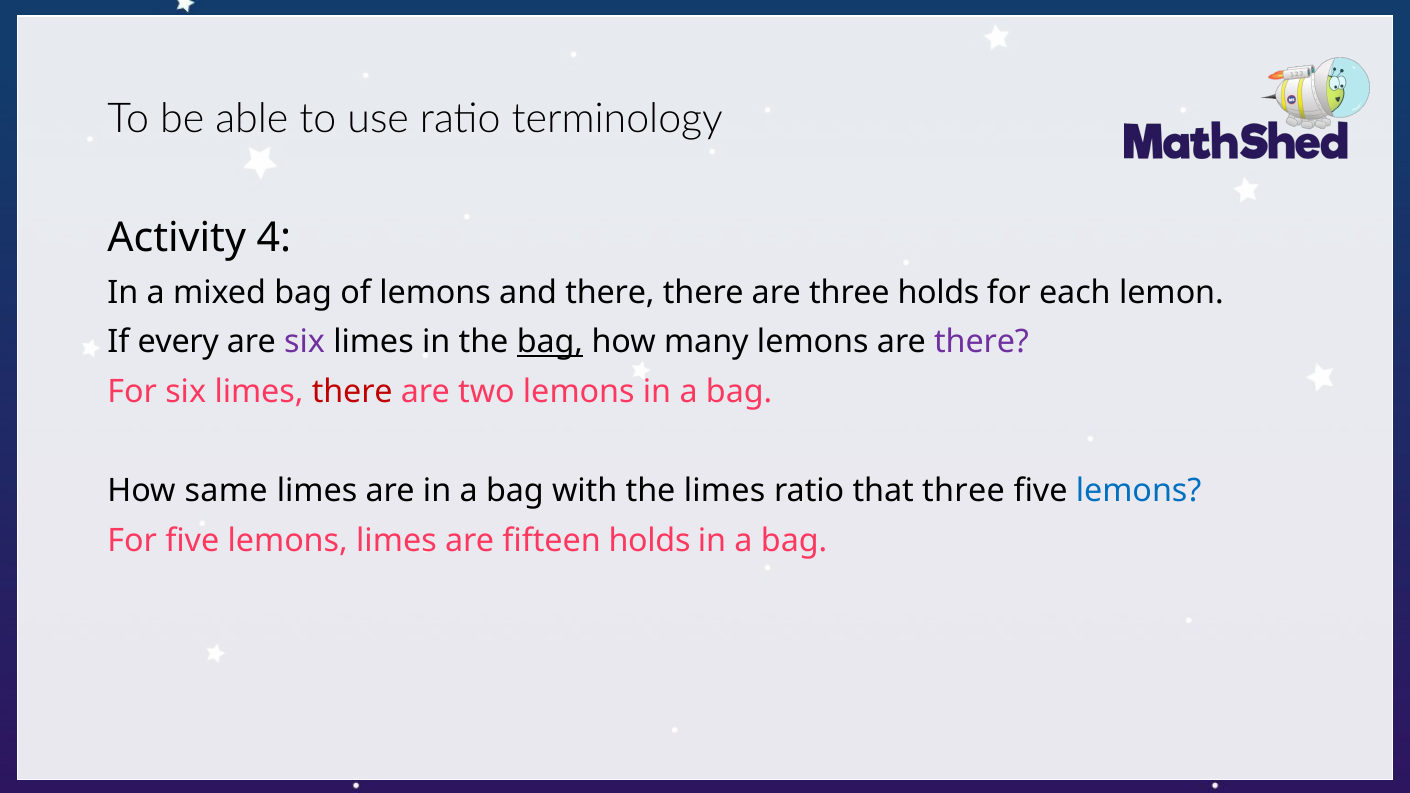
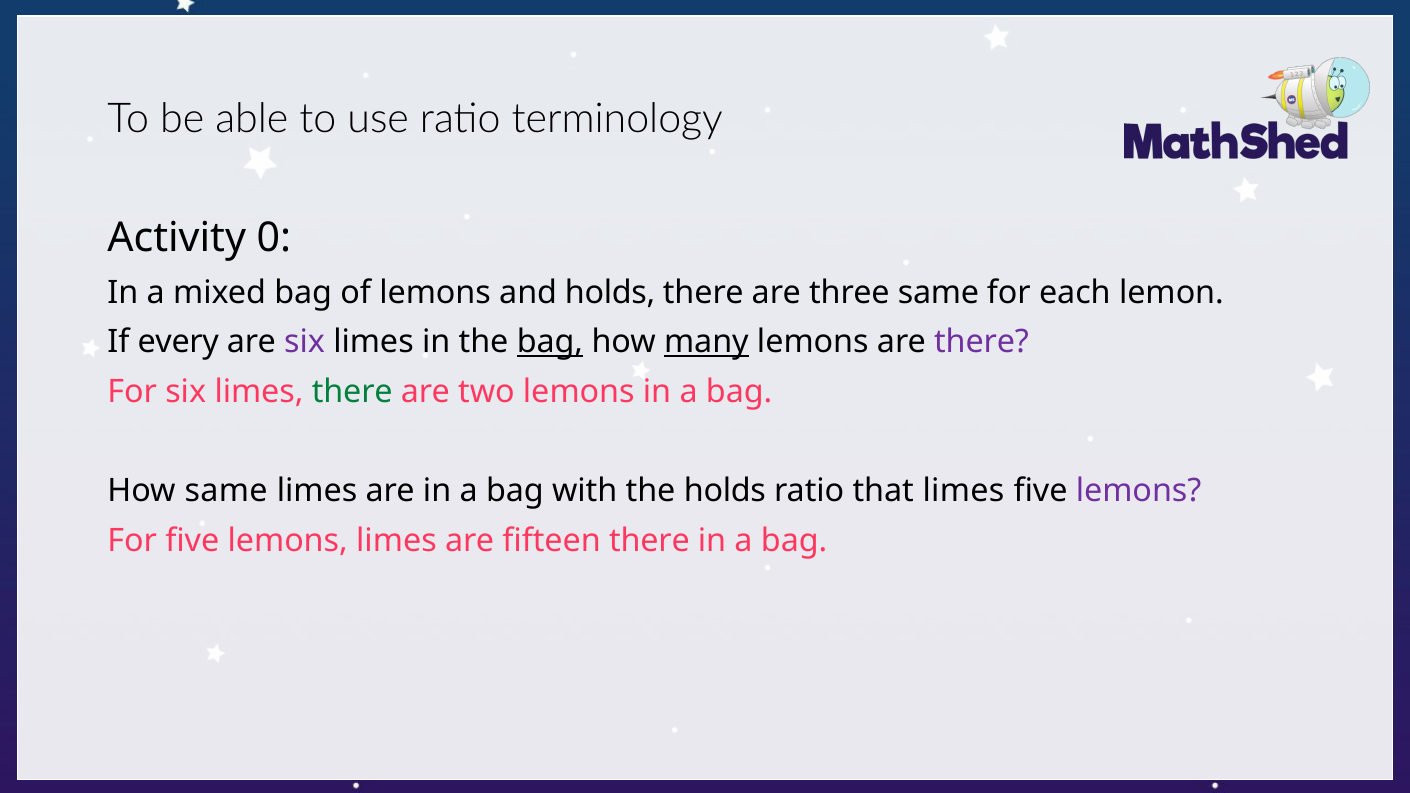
4: 4 -> 0 (274, 238)
and there: there -> holds (610, 293)
three holds: holds -> same (938, 293)
many underline: none -> present (706, 342)
there colour: red -> green (352, 392)
the limes: limes -> holds (725, 491)
that three: three -> limes (964, 491)
lemons colour: blue -> purple (1139, 491)
fifteen holds: holds -> there (649, 541)
